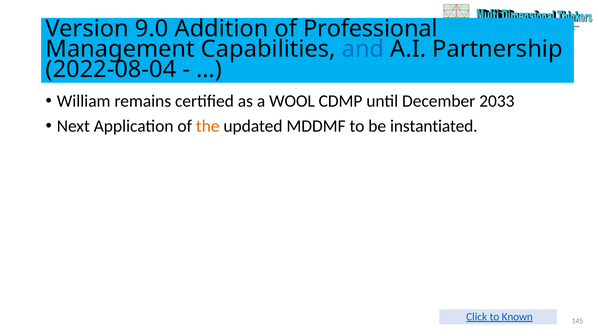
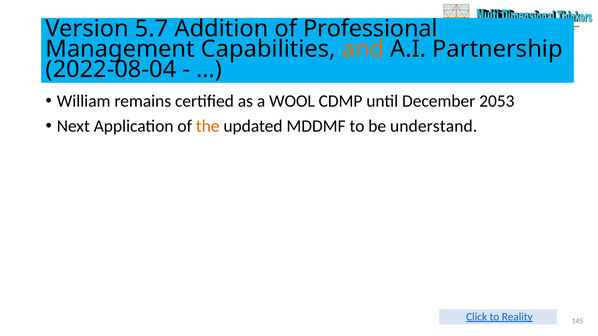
9.0: 9.0 -> 5.7 (152, 29)
and colour: blue -> orange (363, 49)
2033: 2033 -> 2053 (497, 101)
instantiated: instantiated -> understand (434, 126)
Known: Known -> Reality (517, 317)
